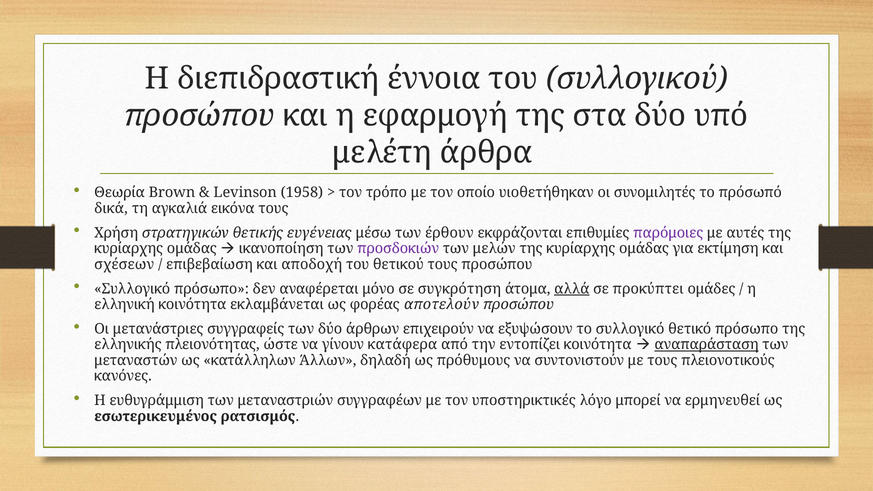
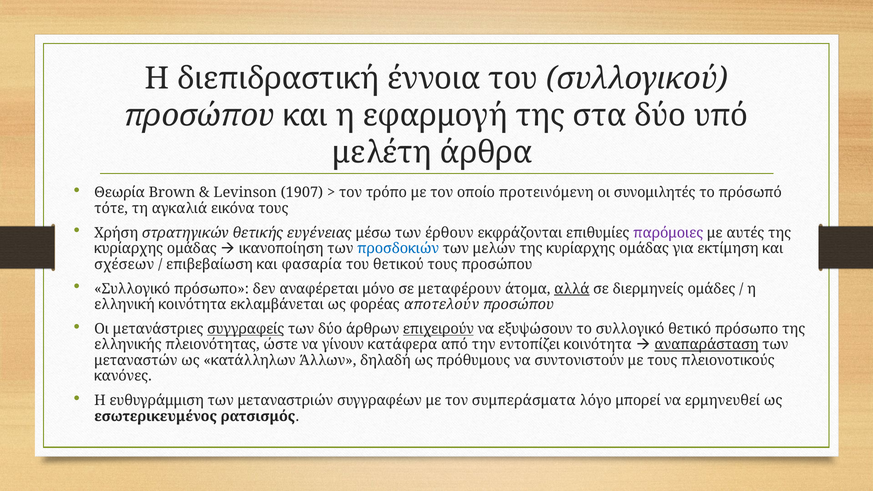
1958: 1958 -> 1907 (302, 193)
υιοθετήθηκαν: υιοθετήθηκαν -> προτεινόμενη (546, 193)
δικά: δικά -> τότε (111, 208)
προσδοκιών colour: purple -> blue (398, 249)
αποδοχή: αποδοχή -> φασαρία (312, 264)
συγκρότηση: συγκρότηση -> μεταφέρουν (459, 289)
προκύπτει: προκύπτει -> διερμηνείς (648, 289)
συγγραφείς underline: none -> present (246, 329)
επιχειρούν underline: none -> present (438, 329)
υποστηρικτικές: υποστηρικτικές -> συμπεράσματα (524, 401)
